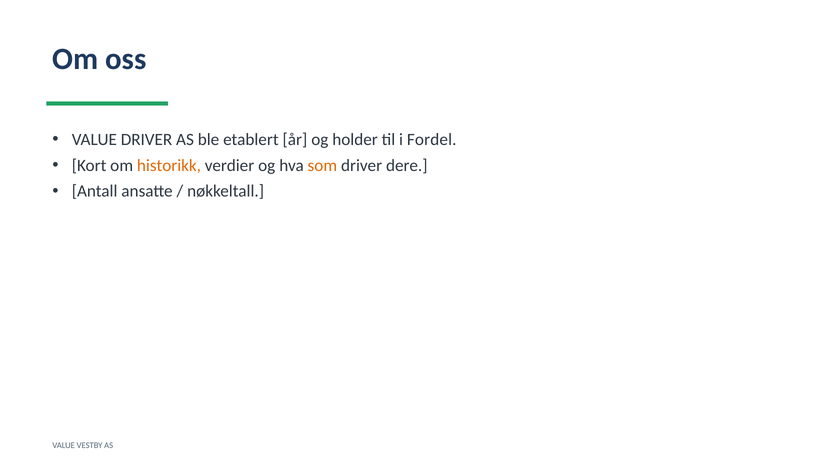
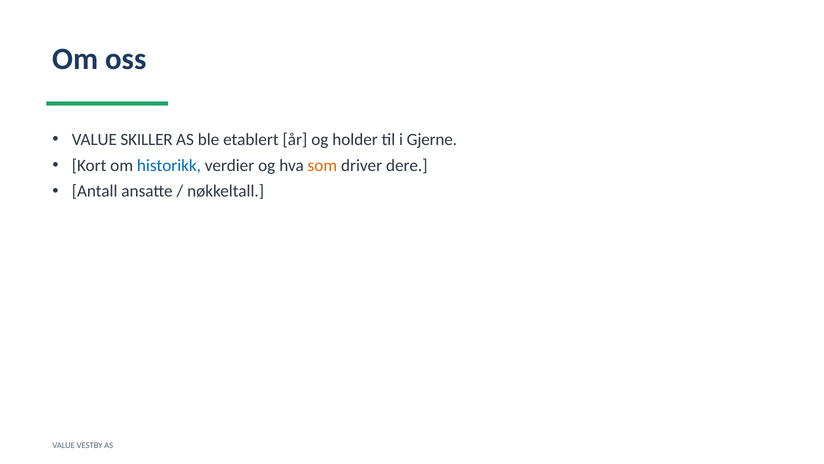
VALUE DRIVER: DRIVER -> SKILLER (147, 140)
Fordel: Fordel -> Gjerne (432, 140)
historikk colour: orange -> blue (169, 165)
